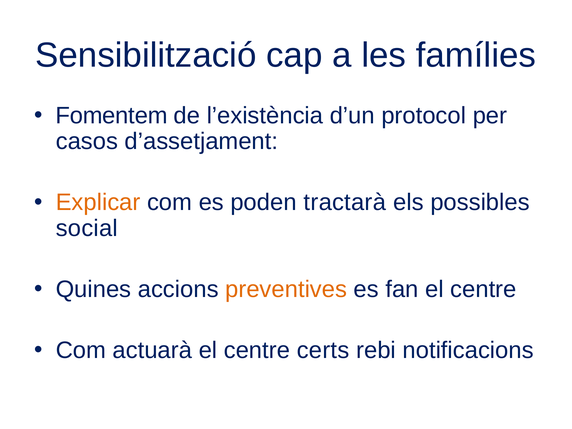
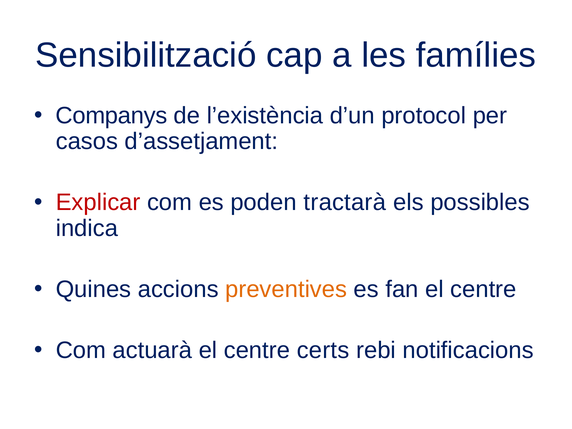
Fomentem: Fomentem -> Companys (111, 116)
Explicar colour: orange -> red (98, 202)
social: social -> indica (87, 228)
